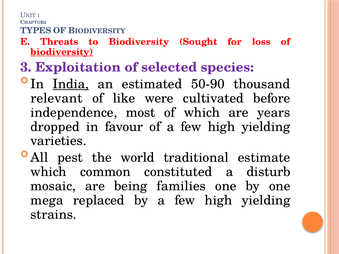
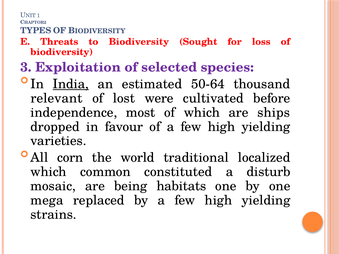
biodiversity underline: present -> none (62, 52)
50-90: 50-90 -> 50-64 (208, 84)
like: like -> lost (124, 98)
years: years -> ships (274, 113)
pest: pest -> corn (70, 158)
estimate: estimate -> localized (264, 158)
families: families -> habitats (181, 186)
